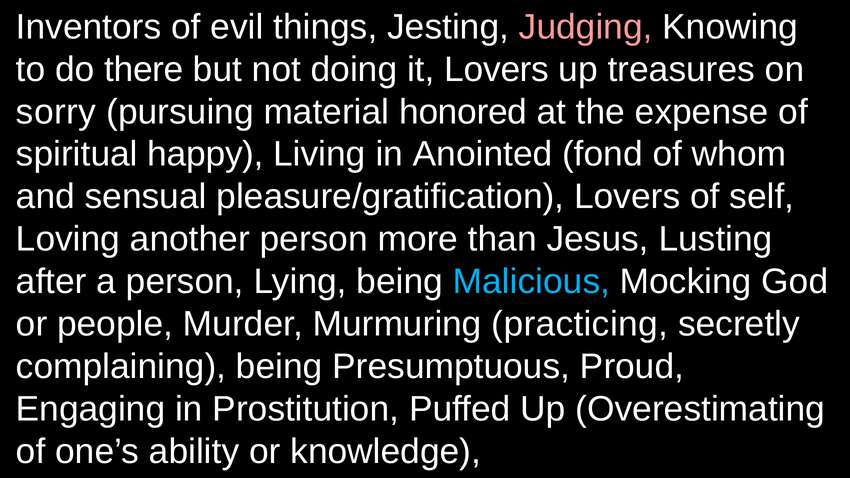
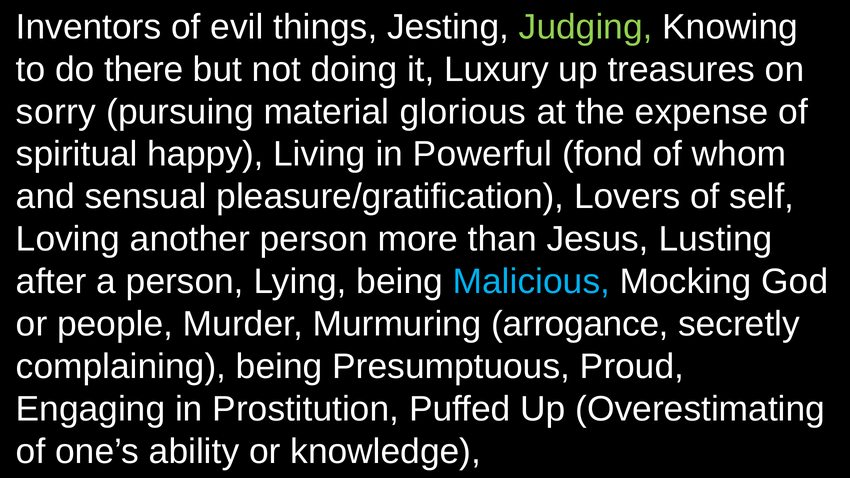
Judging colour: pink -> light green (586, 27)
it Lovers: Lovers -> Luxury (497, 69)
honored: honored -> glorious (463, 112)
Anointed: Anointed -> Powerful (482, 154)
practicing: practicing -> arrogance (580, 324)
